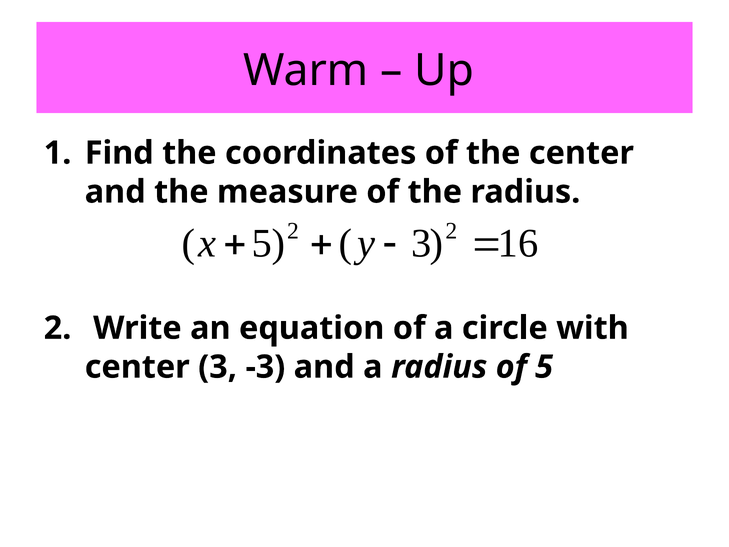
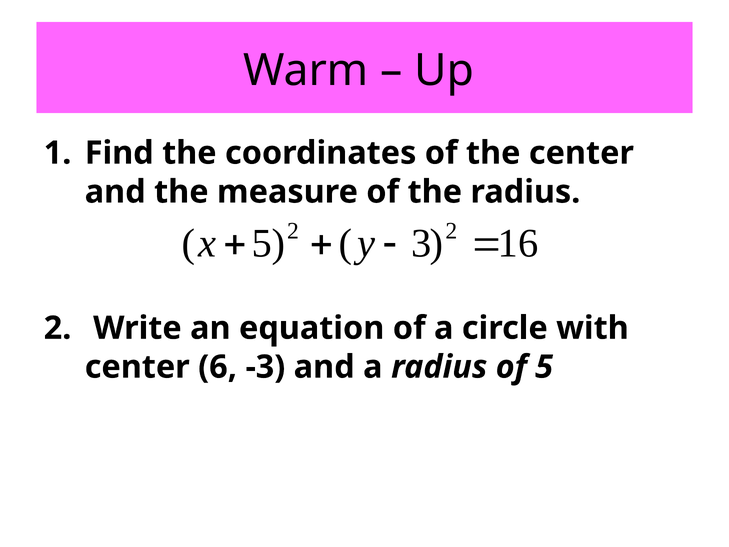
center 3: 3 -> 6 (218, 367)
